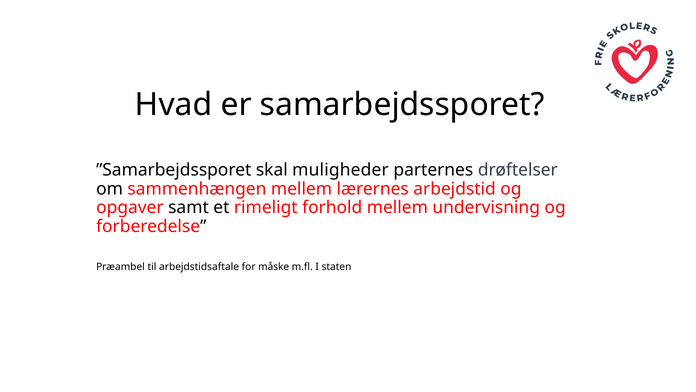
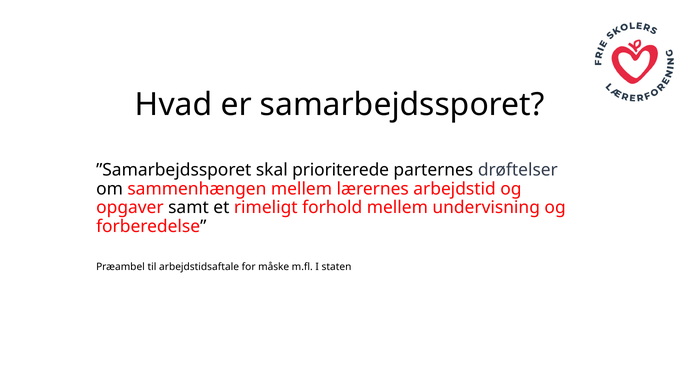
muligheder: muligheder -> prioriterede (341, 170)
